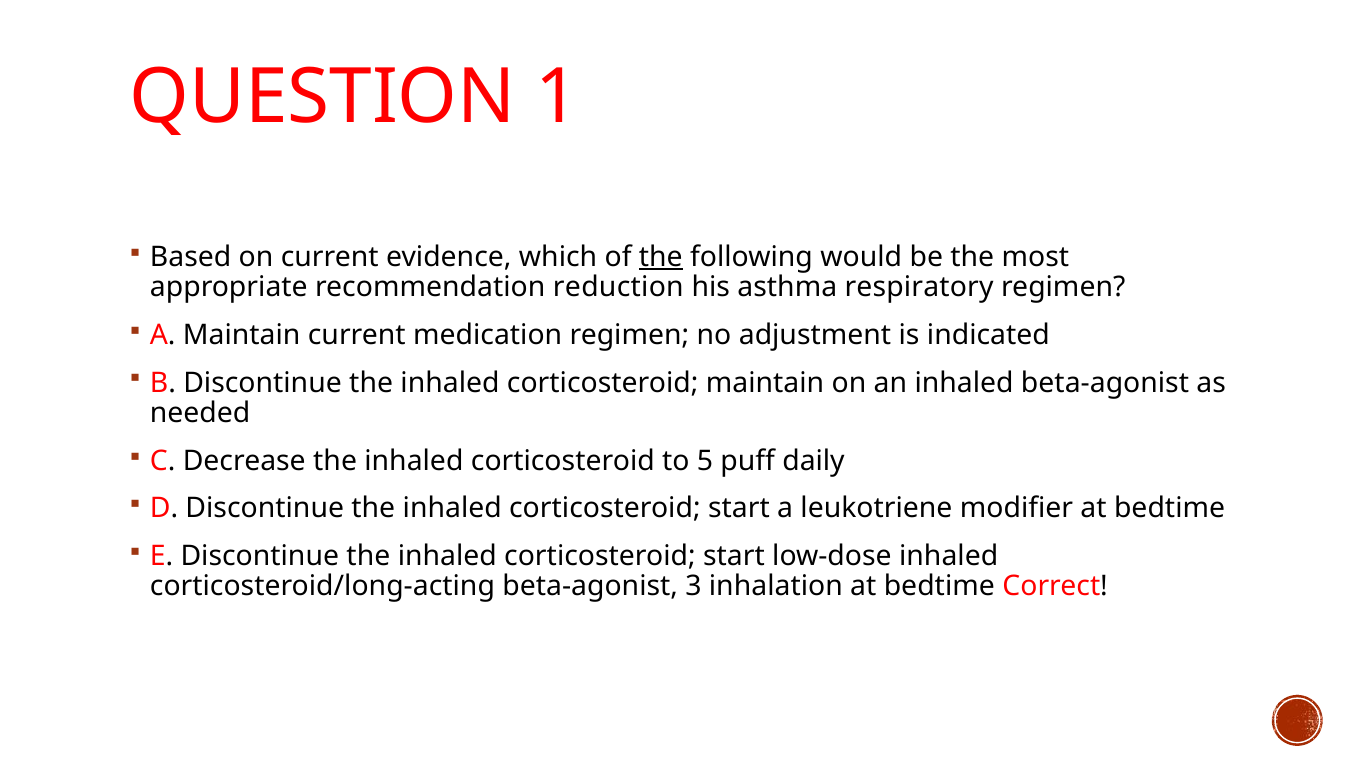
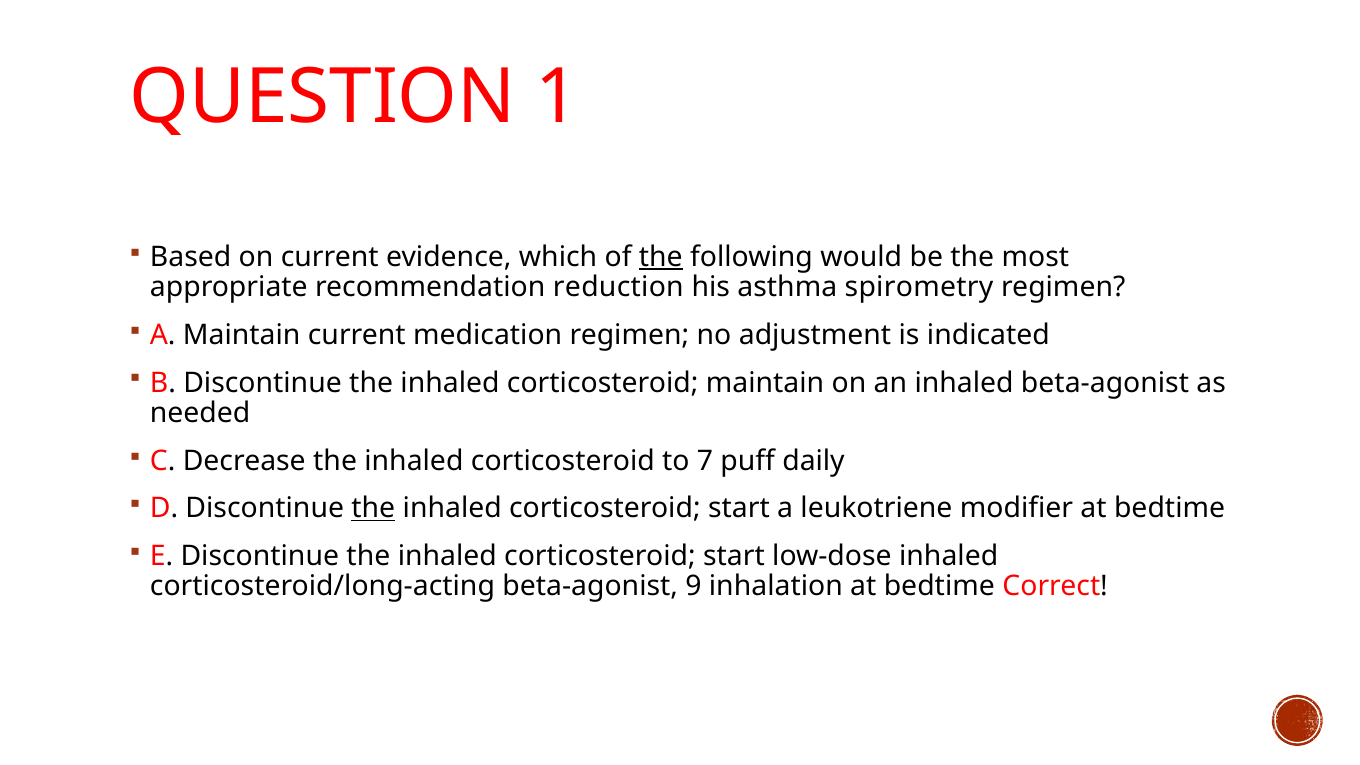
respiratory: respiratory -> spirometry (919, 287)
5: 5 -> 7 (705, 461)
the underline: none -> present (373, 508)
3: 3 -> 9 (693, 587)
